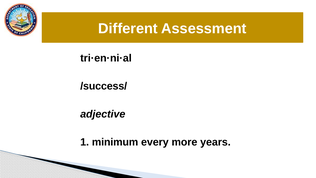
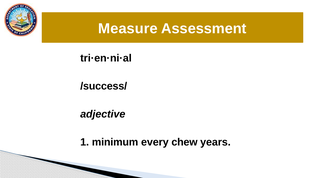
Different: Different -> Measure (128, 28)
more: more -> chew (184, 142)
